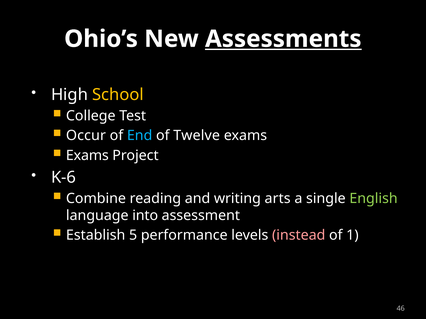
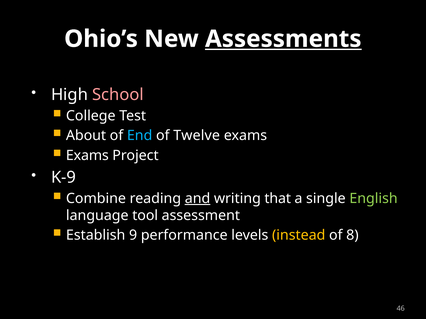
School colour: yellow -> pink (118, 95)
Occur: Occur -> About (86, 136)
K-6: K-6 -> K-9 (64, 178)
and underline: none -> present (198, 199)
arts: arts -> that (278, 199)
into: into -> tool (145, 216)
5: 5 -> 9 (133, 236)
instead colour: pink -> yellow (299, 236)
1: 1 -> 8 (352, 236)
